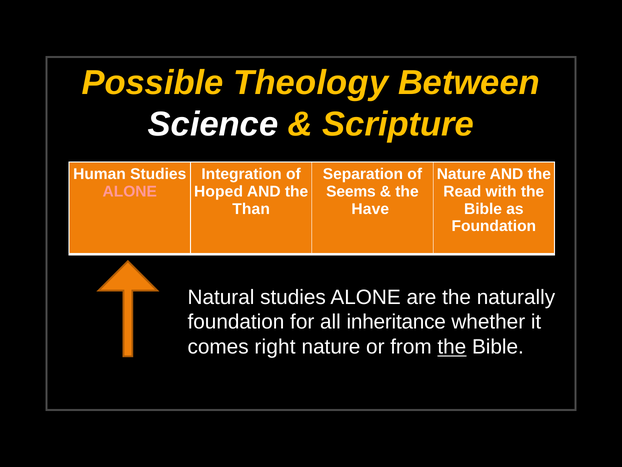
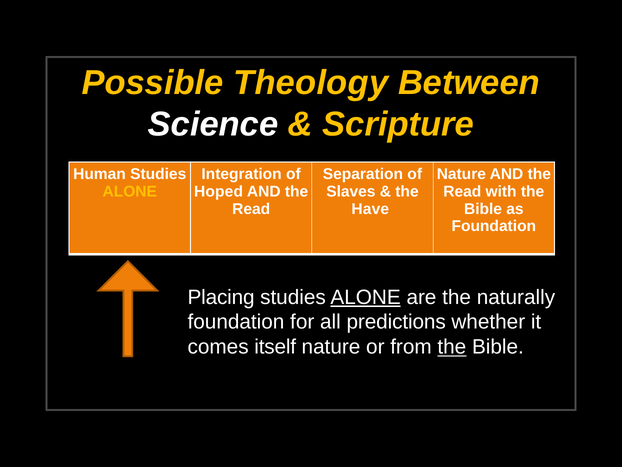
ALONE colour: pink -> yellow (130, 191)
Seems: Seems -> Slaves (351, 191)
Than: Than -> Read (251, 209)
Natural: Natural -> Placing (221, 297)
ALONE underline: none -> present (366, 297)
inheritance: inheritance -> predictions (396, 322)
right: right -> itself (275, 347)
